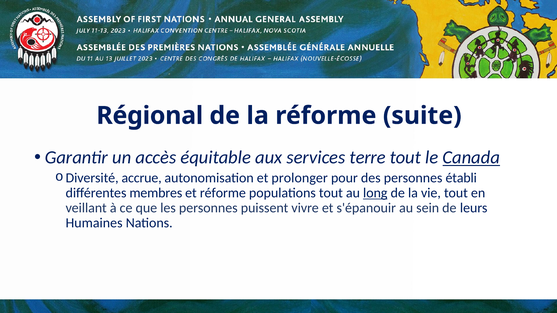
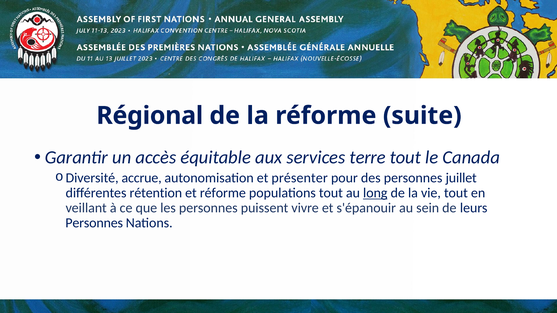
Canada underline: present -> none (471, 158)
prolonger: prolonger -> présenter (300, 178)
établi: établi -> juillet (461, 178)
membres: membres -> rétention (156, 193)
Humaines: Humaines -> Personnes (94, 223)
